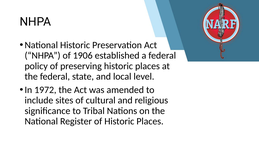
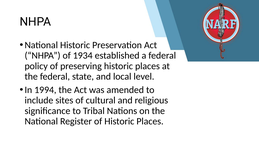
1906: 1906 -> 1934 (83, 55)
1972: 1972 -> 1994 (45, 90)
